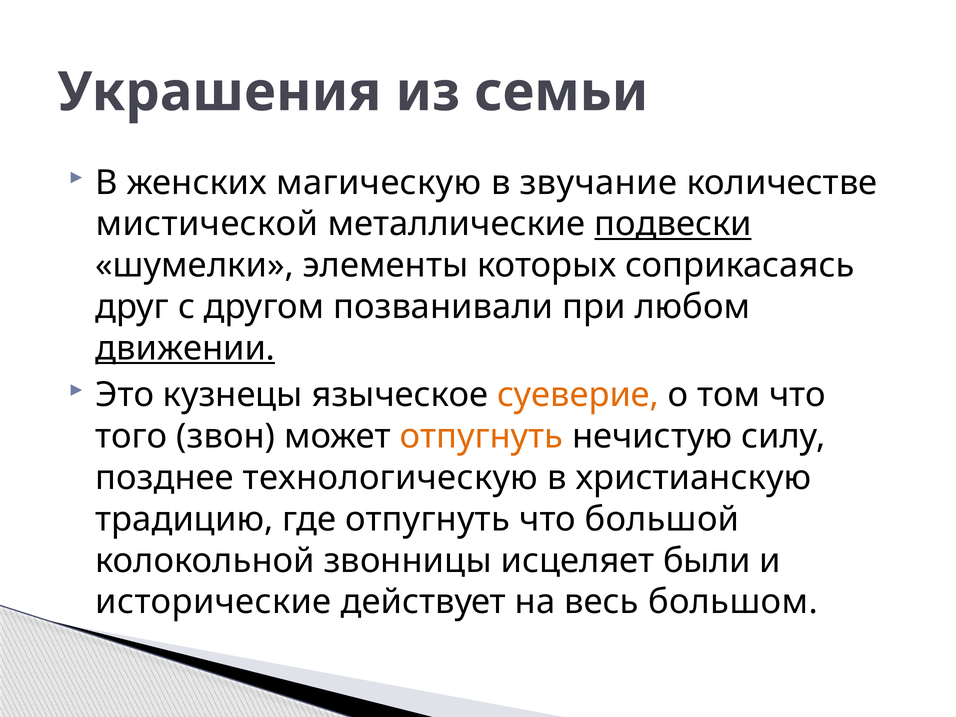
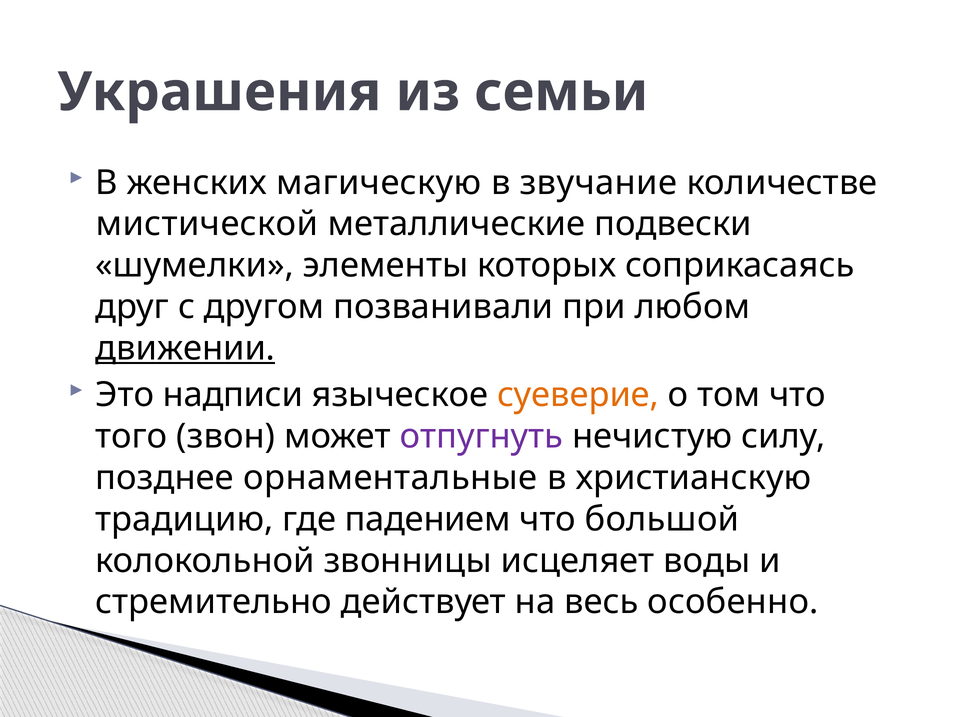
подвески underline: present -> none (673, 224)
кузнецы: кузнецы -> надписи (233, 395)
отпугнуть colour: orange -> purple (482, 436)
технологическую: технологическую -> орнаментальные (390, 478)
где отпугнуть: отпугнуть -> падением (428, 519)
были: были -> воды (707, 561)
исторические: исторические -> стремительно (214, 602)
большом: большом -> особенно (733, 602)
